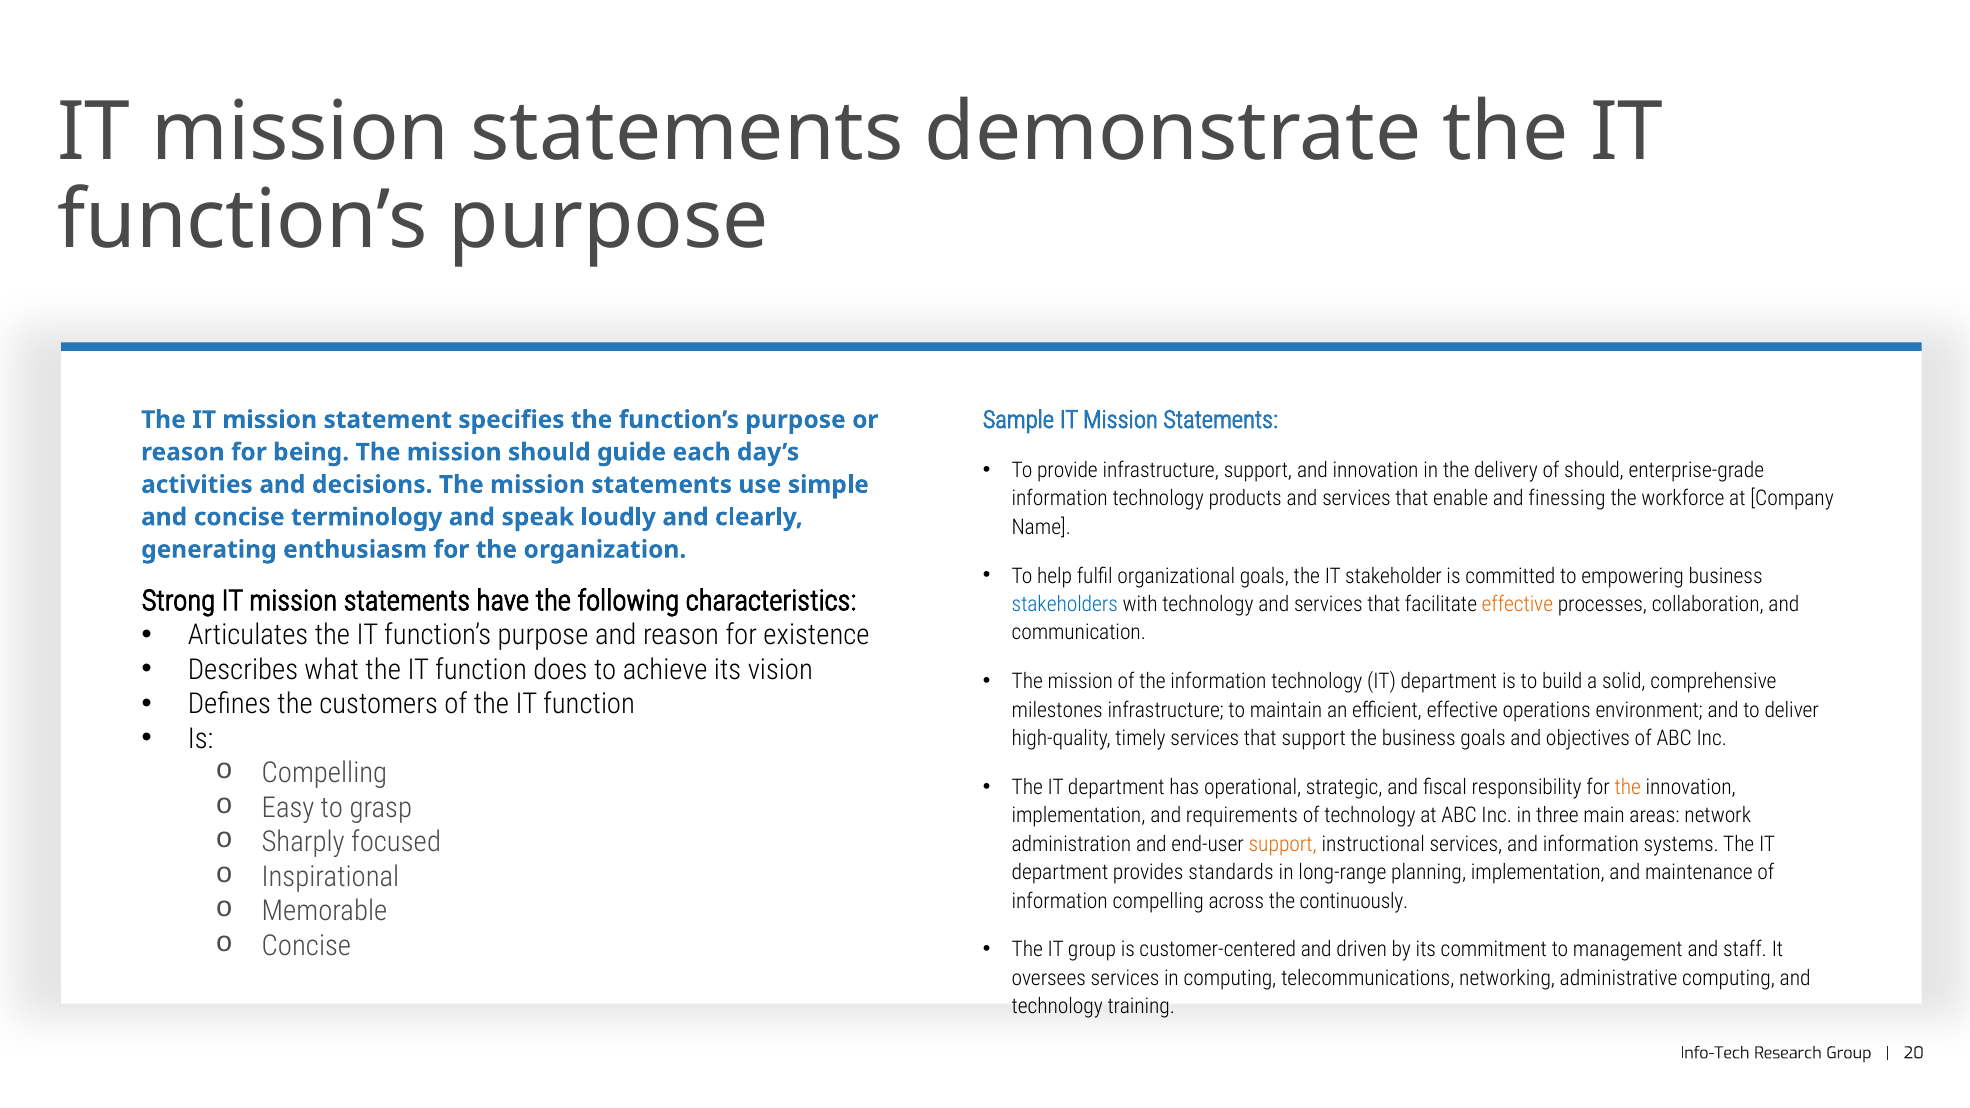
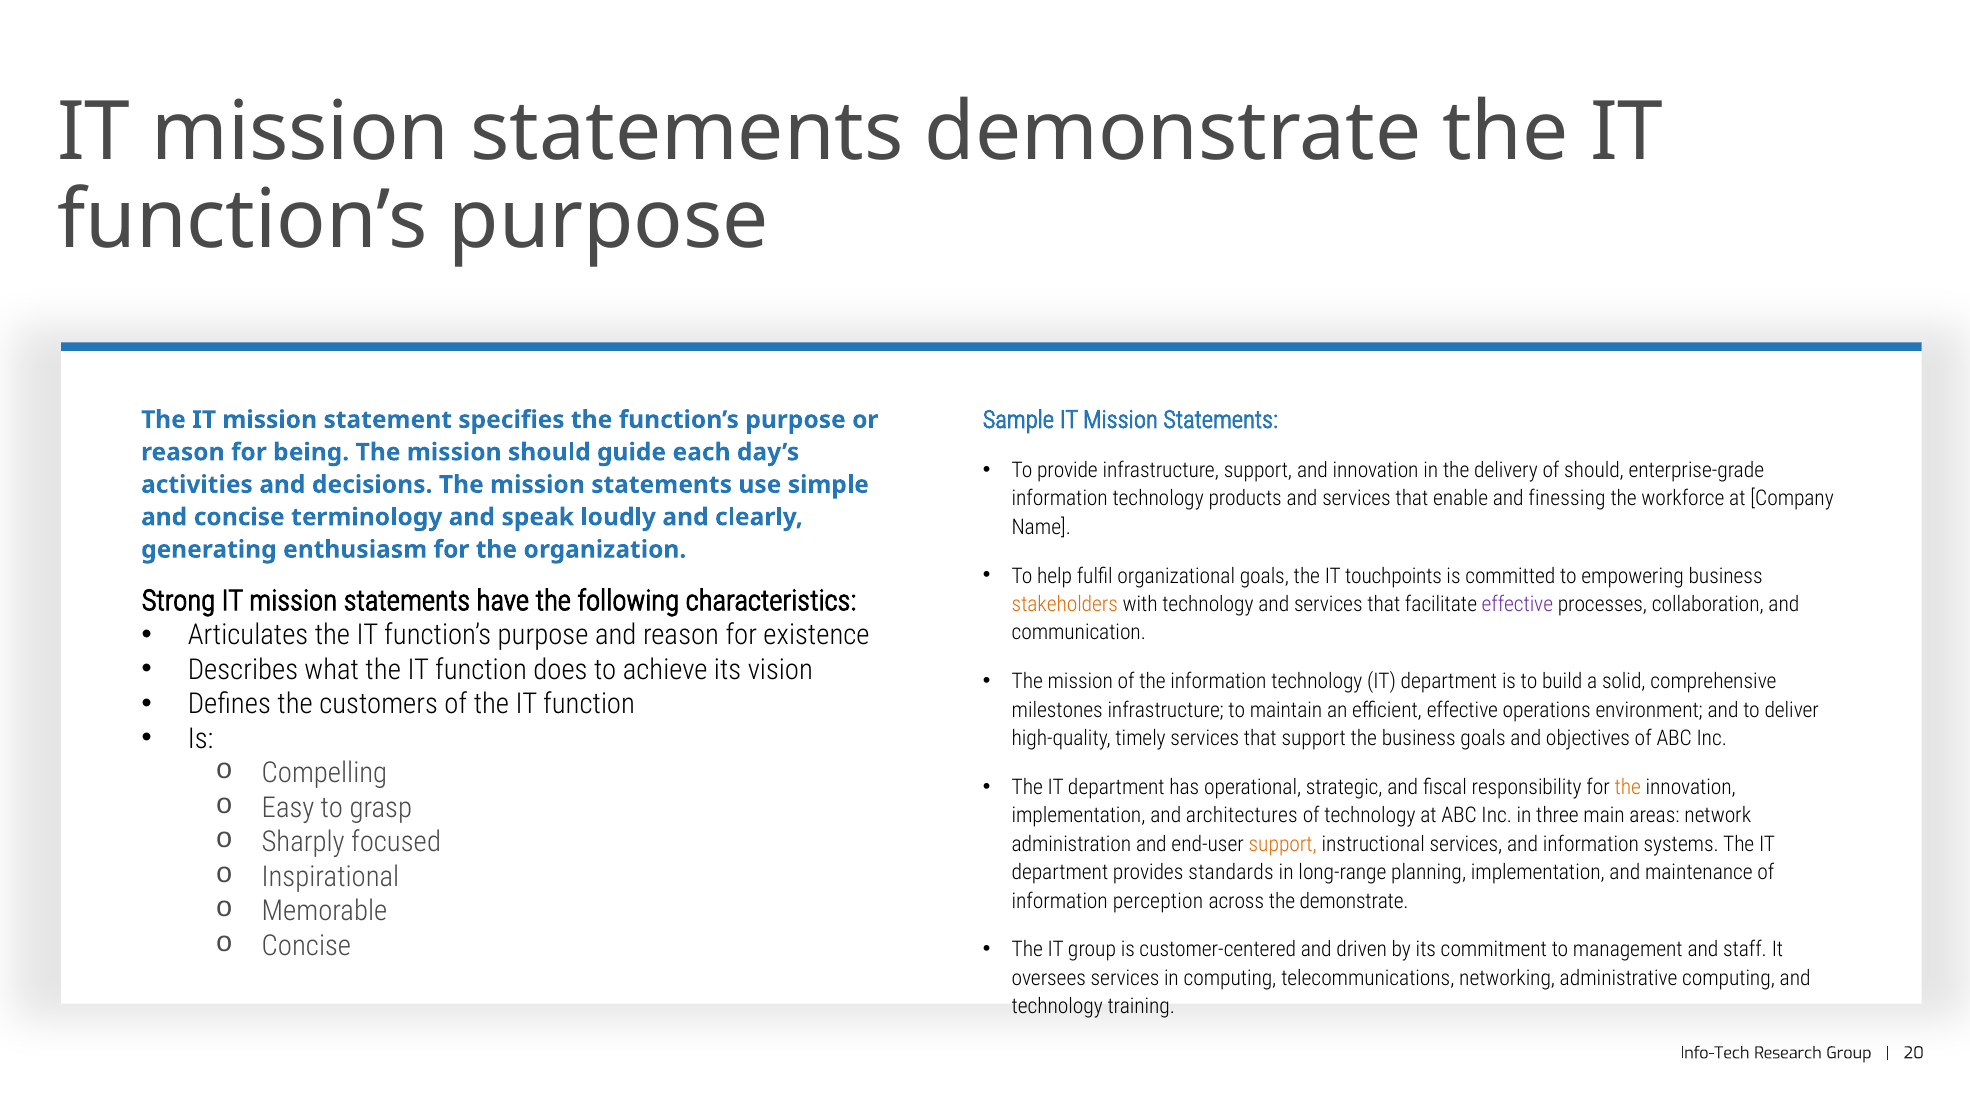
stakeholder: stakeholder -> touchpoints (1394, 576)
stakeholders colour: blue -> orange (1065, 604)
effective colour: orange -> purple (1517, 604)
requirements: requirements -> architectures (1242, 816)
information compelling: compelling -> perception (1158, 901)
the continuously: continuously -> demonstrate (1354, 901)
